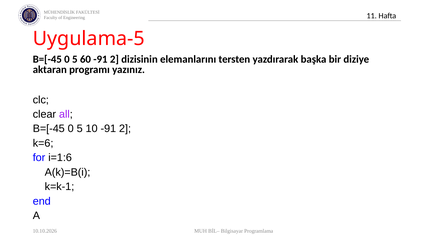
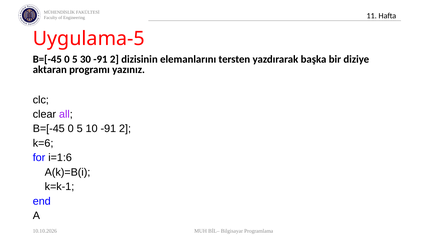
60: 60 -> 30 (85, 59)
